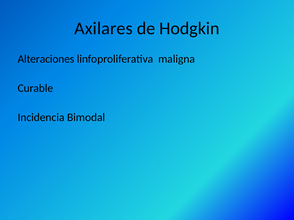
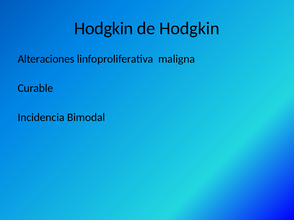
Axilares: Axilares -> Hodgkin (104, 28)
